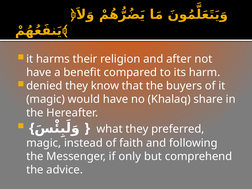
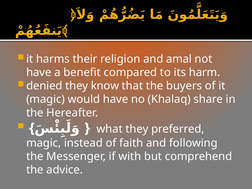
after: after -> amal (179, 59)
only: only -> with (130, 156)
